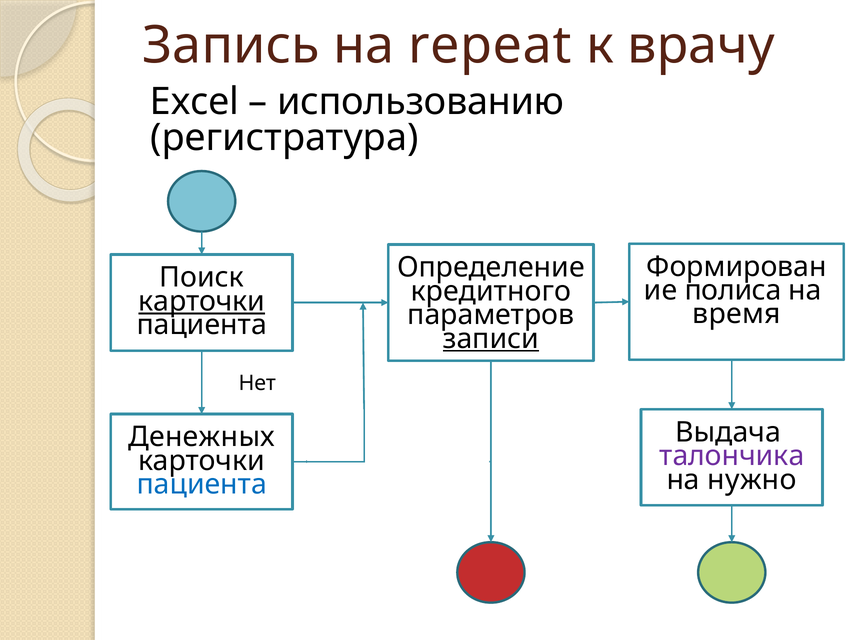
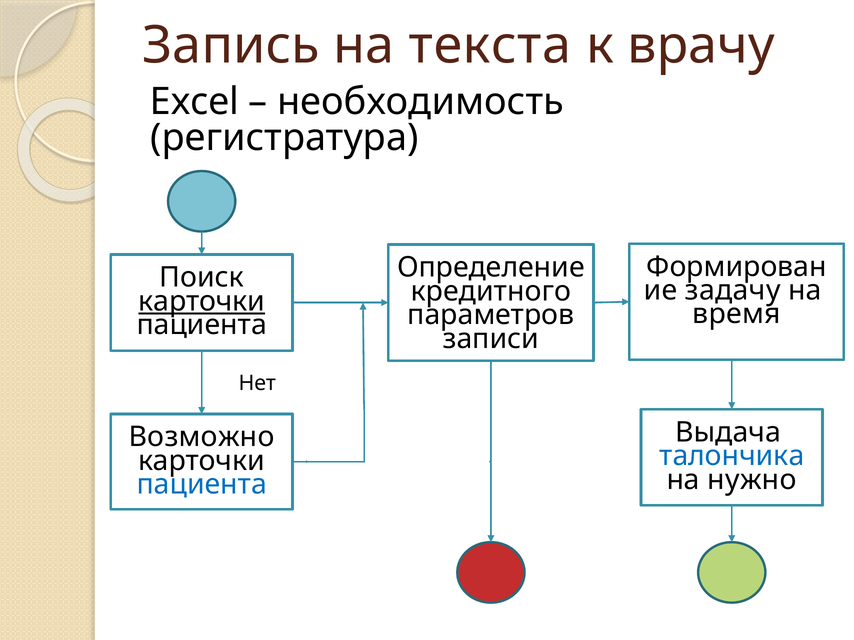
repeat: repeat -> текста (490, 46)
использованию: использованию -> необходимость (420, 102)
полиса: полиса -> задачу (733, 291)
записи underline: present -> none (491, 339)
Денежных: Денежных -> Возможно (202, 437)
талончика colour: purple -> blue (732, 456)
